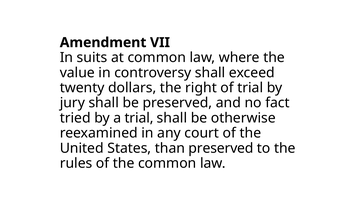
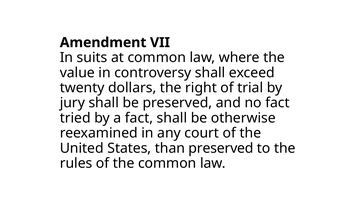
a trial: trial -> fact (139, 118)
